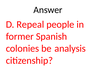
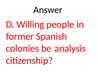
Repeal: Repeal -> Willing (30, 24)
